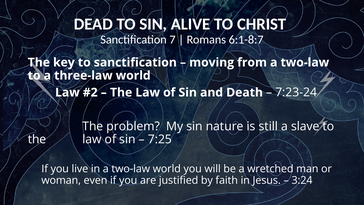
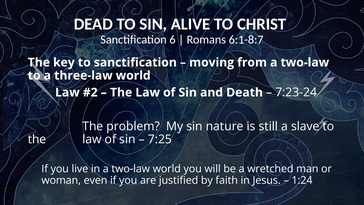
7: 7 -> 6 (172, 40)
3:24: 3:24 -> 1:24 (302, 180)
